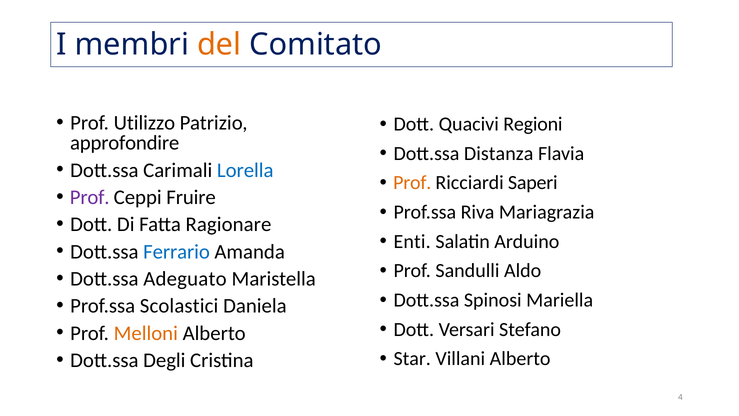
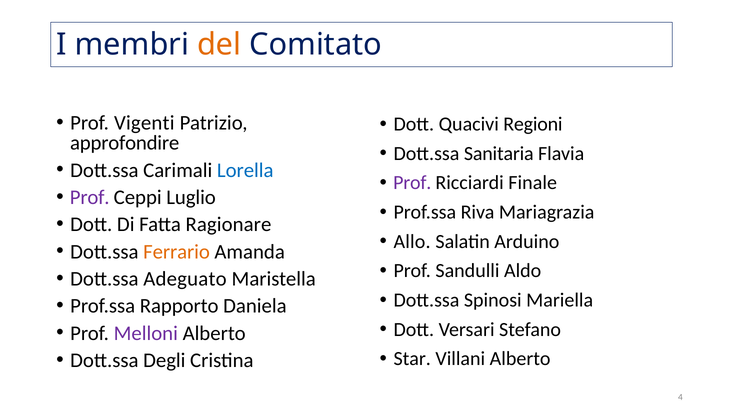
Utilizzo: Utilizzo -> Vigenti (144, 123)
Distanza: Distanza -> Sanitaria (499, 153)
Prof colour: orange -> purple (412, 183)
Saperi: Saperi -> Finale (533, 183)
Fruire: Fruire -> Luglio (191, 197)
Enti: Enti -> Allo (412, 241)
Ferrario colour: blue -> orange (177, 252)
Scolastici: Scolastici -> Rapporto (179, 306)
Melloni colour: orange -> purple (146, 333)
